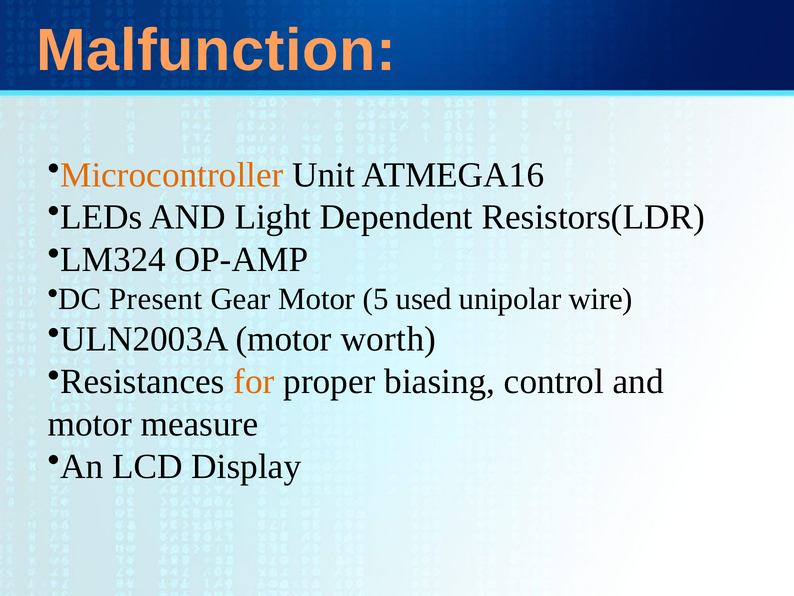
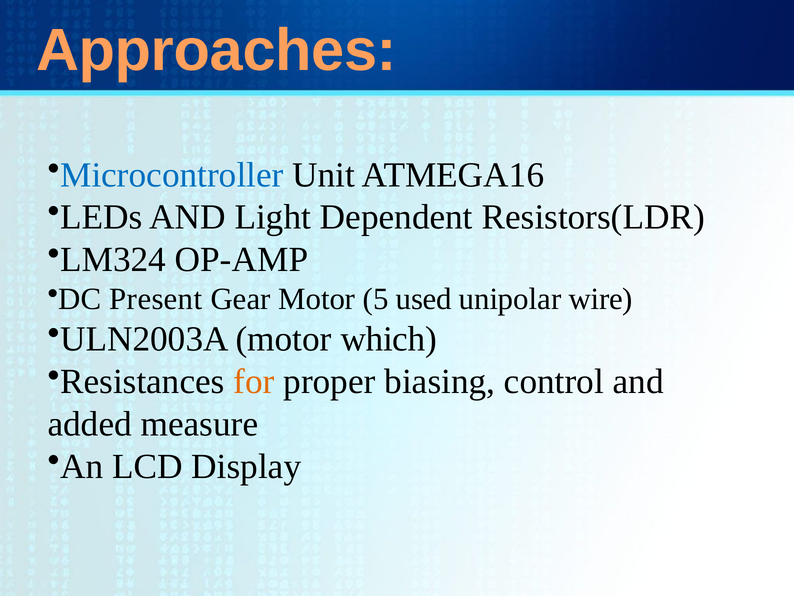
Malfunction: Malfunction -> Approaches (216, 50)
Microcontroller colour: orange -> blue (172, 175)
worth: worth -> which (389, 339)
motor: motor -> added (90, 424)
